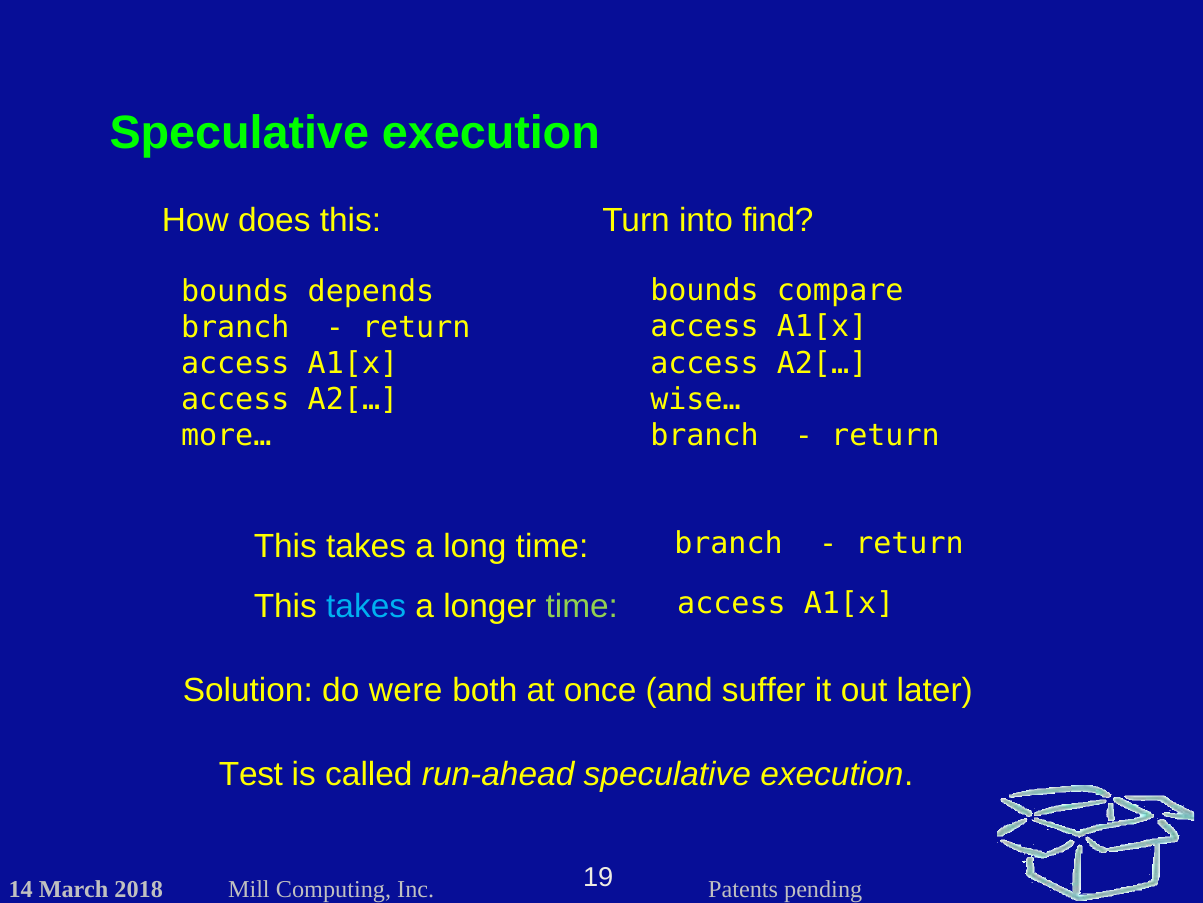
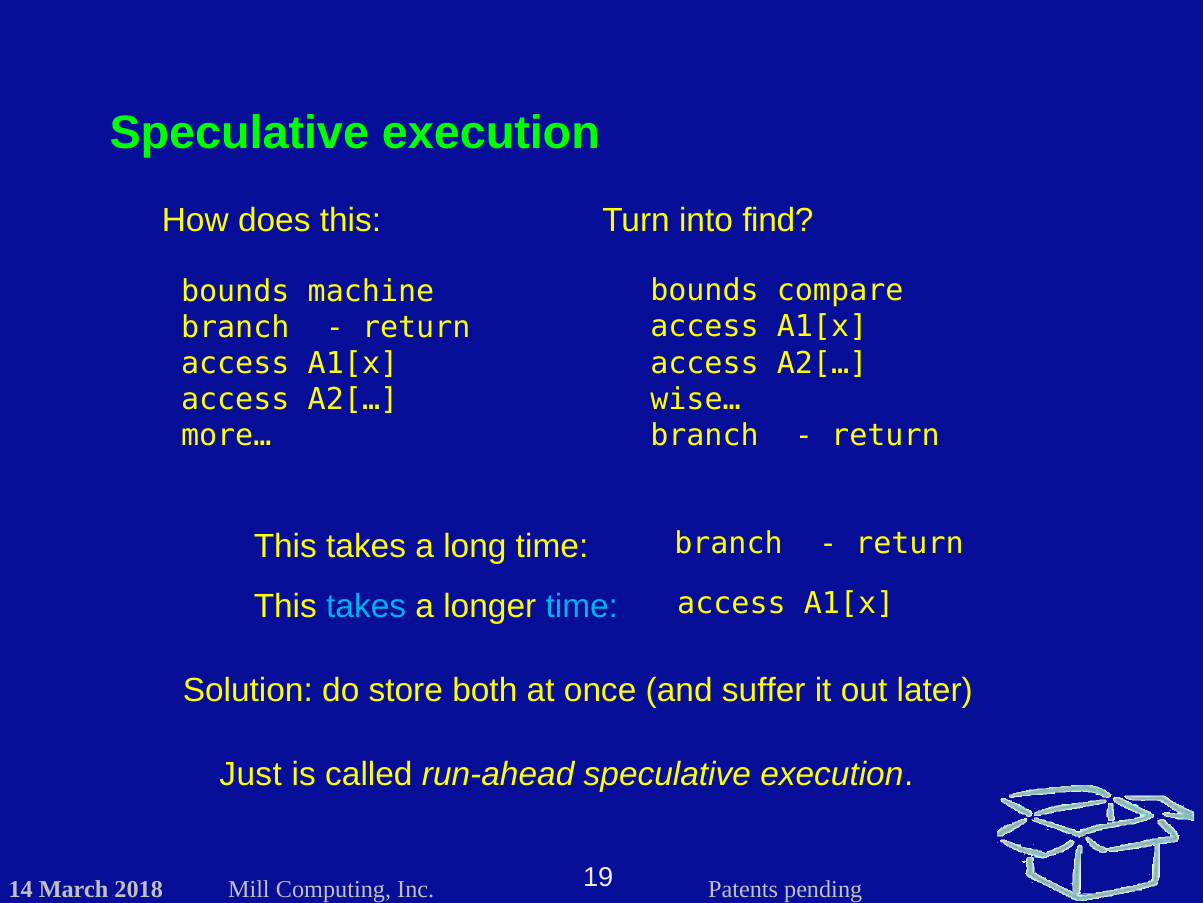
depends: depends -> machine (371, 291)
time colour: light green -> light blue (582, 606)
were: were -> store (406, 690)
Test: Test -> Just (251, 774)
